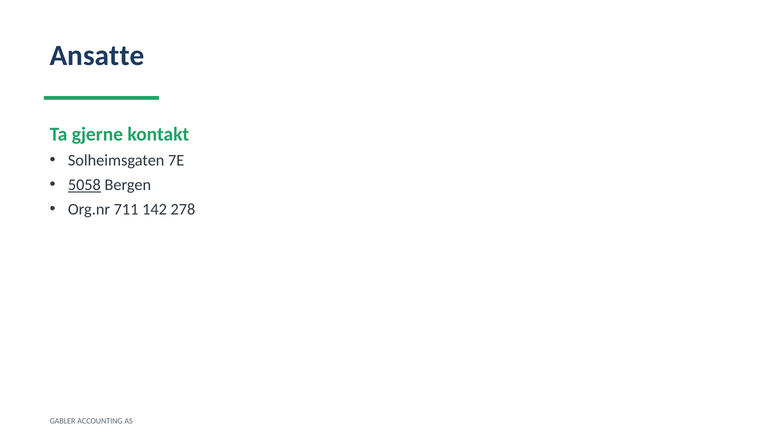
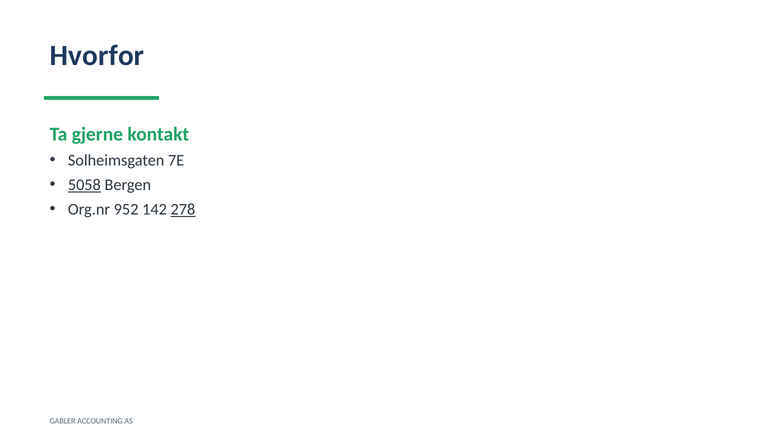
Ansatte: Ansatte -> Hvorfor (97, 56)
711: 711 -> 952 (126, 209)
278 underline: none -> present (183, 209)
